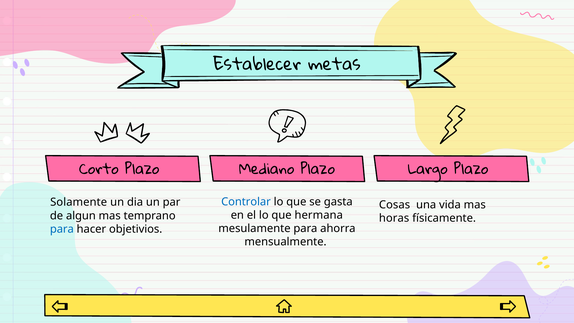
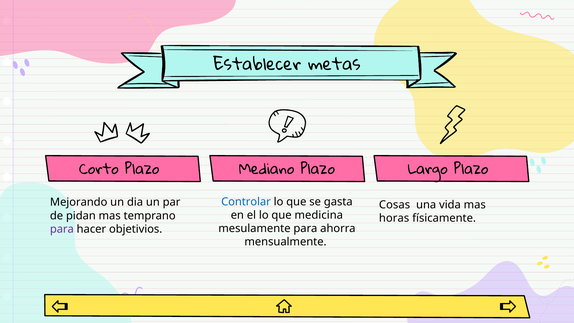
Solamente: Solamente -> Mejorando (79, 202)
hermana: hermana -> medicina (319, 215)
algun: algun -> pidan (81, 216)
para colour: blue -> purple (62, 229)
